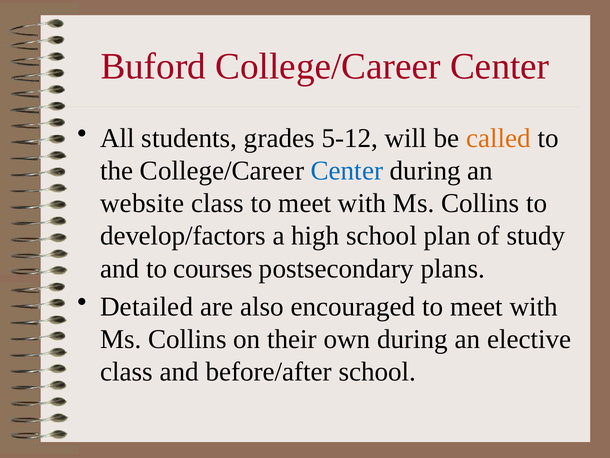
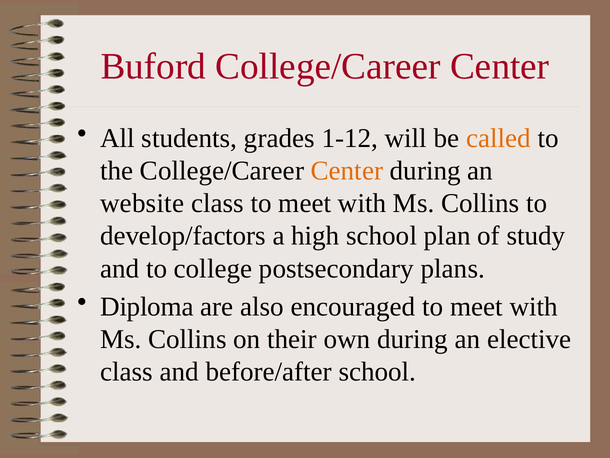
5-12: 5-12 -> 1-12 (350, 138)
Center colour: blue -> orange (347, 171)
courses: courses -> college (213, 268)
Detailed: Detailed -> Diploma (147, 306)
